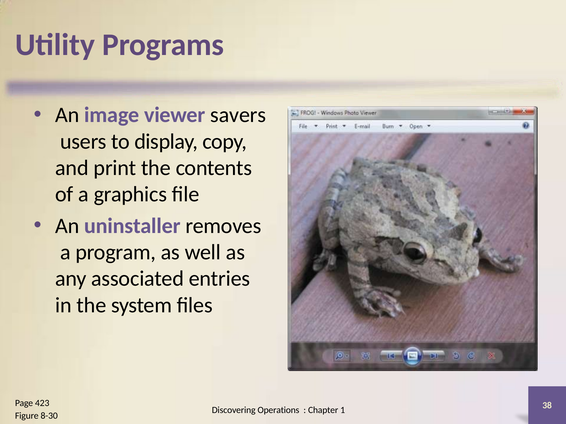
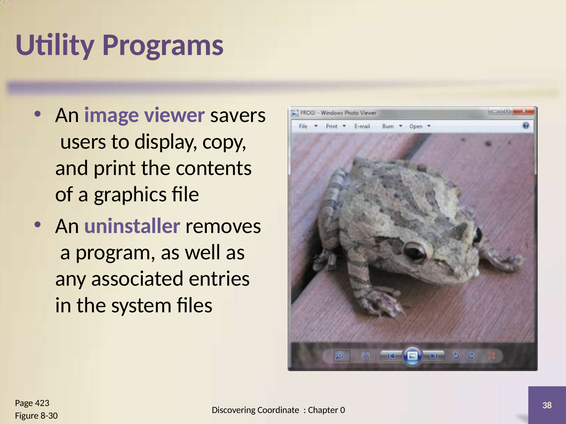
Operations: Operations -> Coordinate (278, 411)
1: 1 -> 0 (343, 411)
